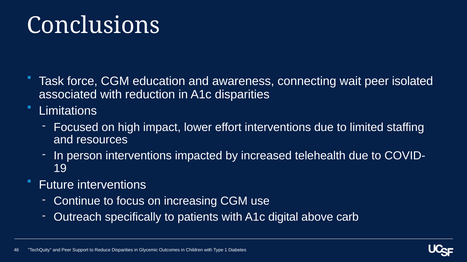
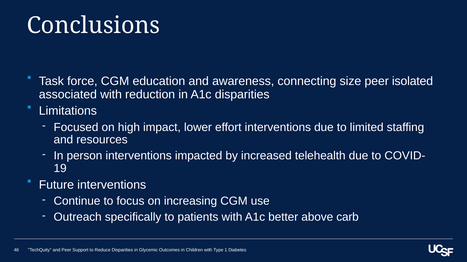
wait: wait -> size (350, 81)
digital: digital -> better (283, 218)
